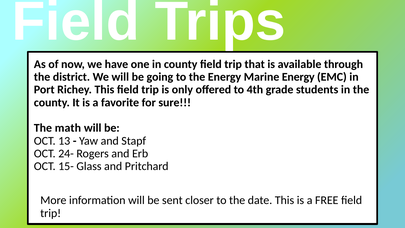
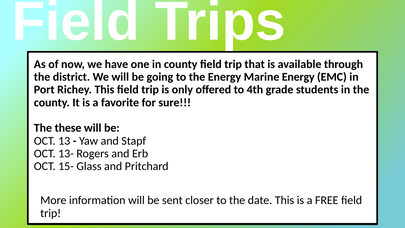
math: math -> these (68, 128)
24-: 24- -> 13- (66, 153)
